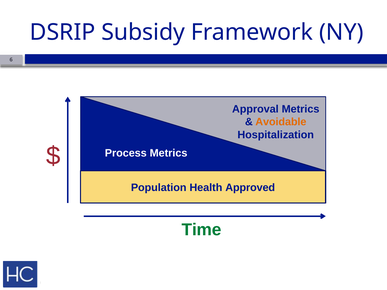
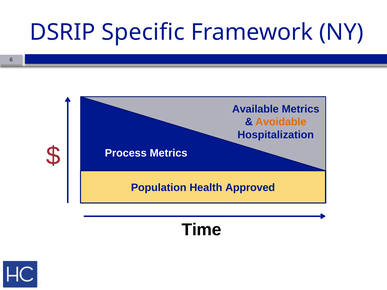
Subsidy: Subsidy -> Specific (143, 32)
Approval: Approval -> Available (255, 109)
Time colour: green -> black (202, 230)
